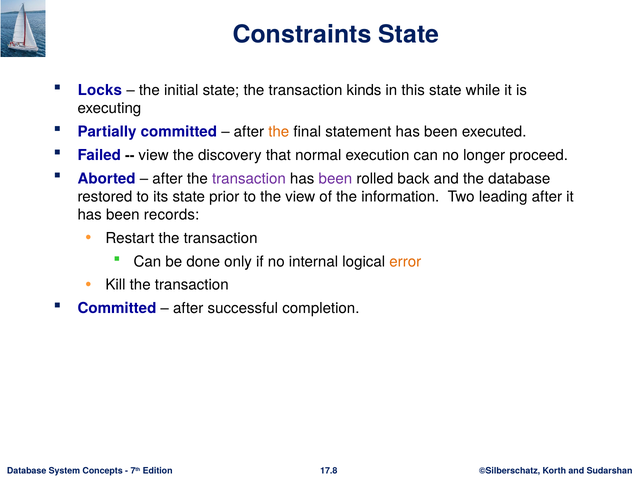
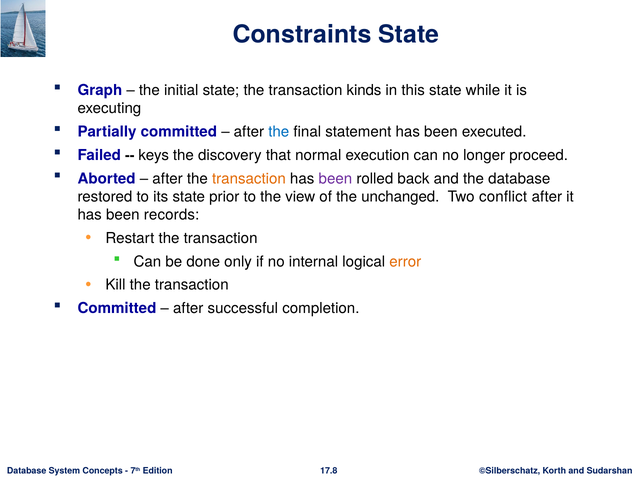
Locks: Locks -> Graph (100, 90)
the colour: orange -> blue (279, 132)
view: view -> keys (154, 155)
transaction colour: purple -> orange (249, 179)
information: information -> unchanged (400, 197)
leading: leading -> conflict (503, 197)
